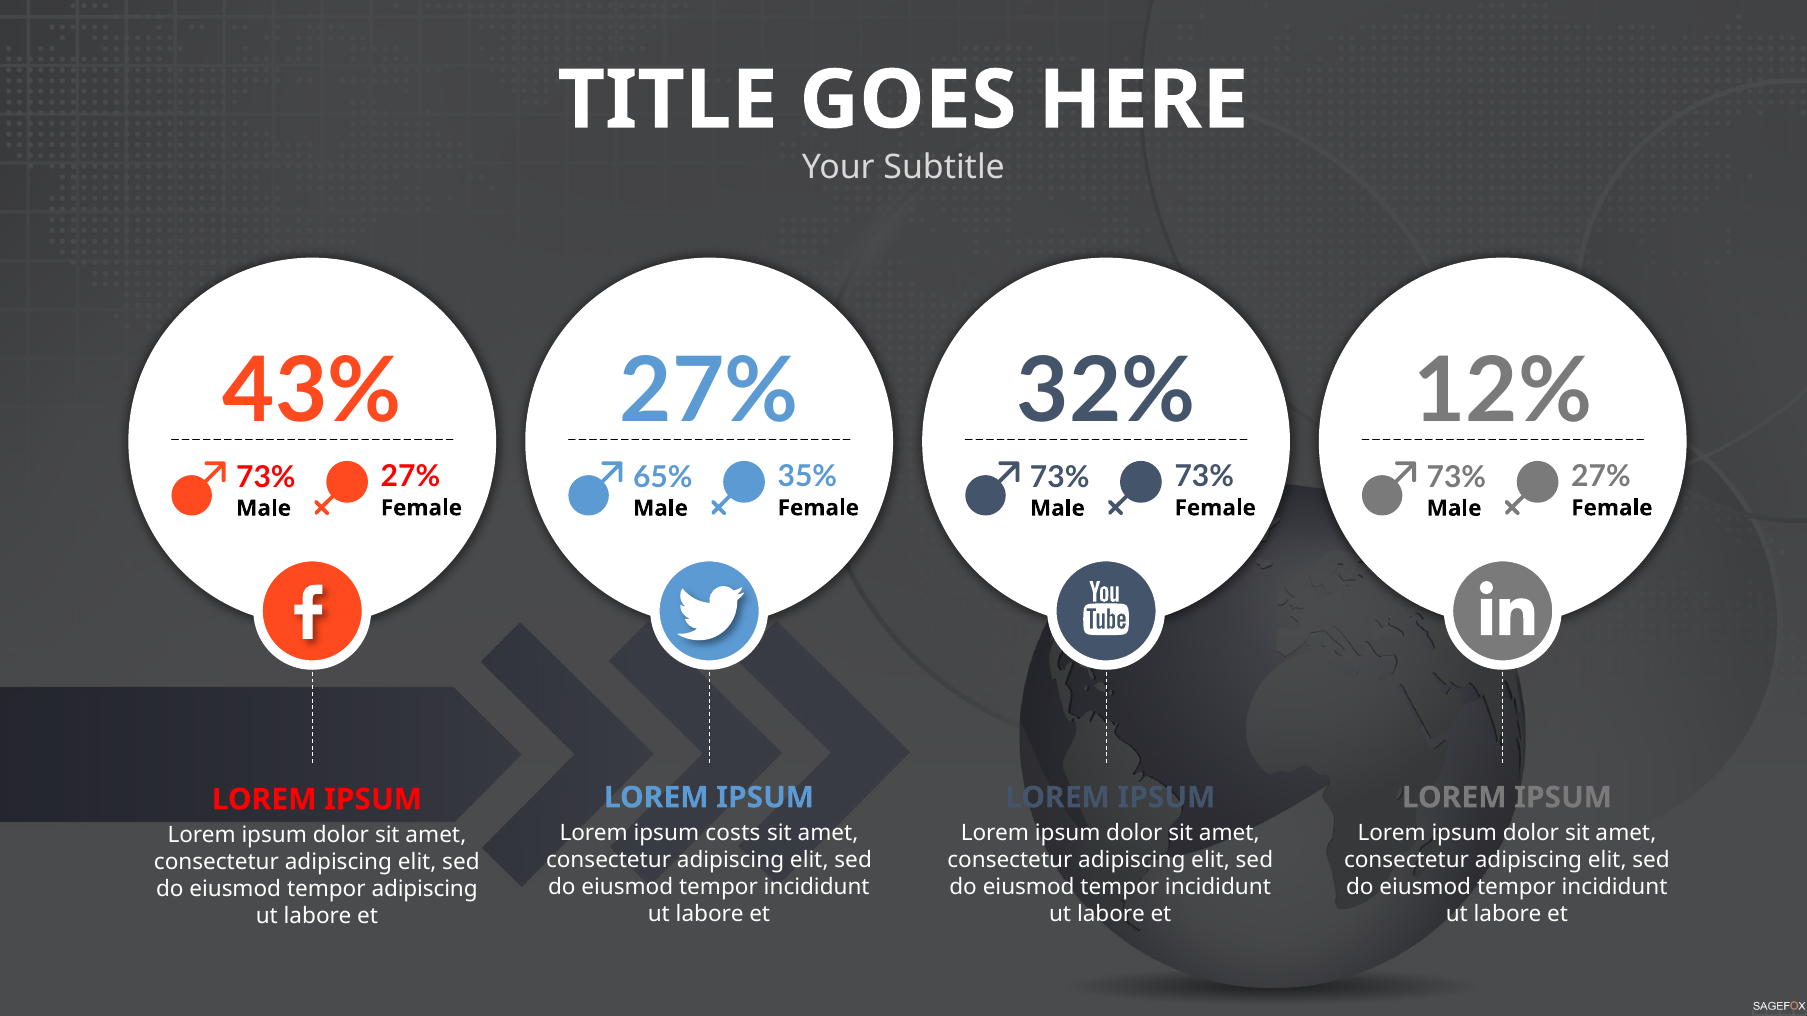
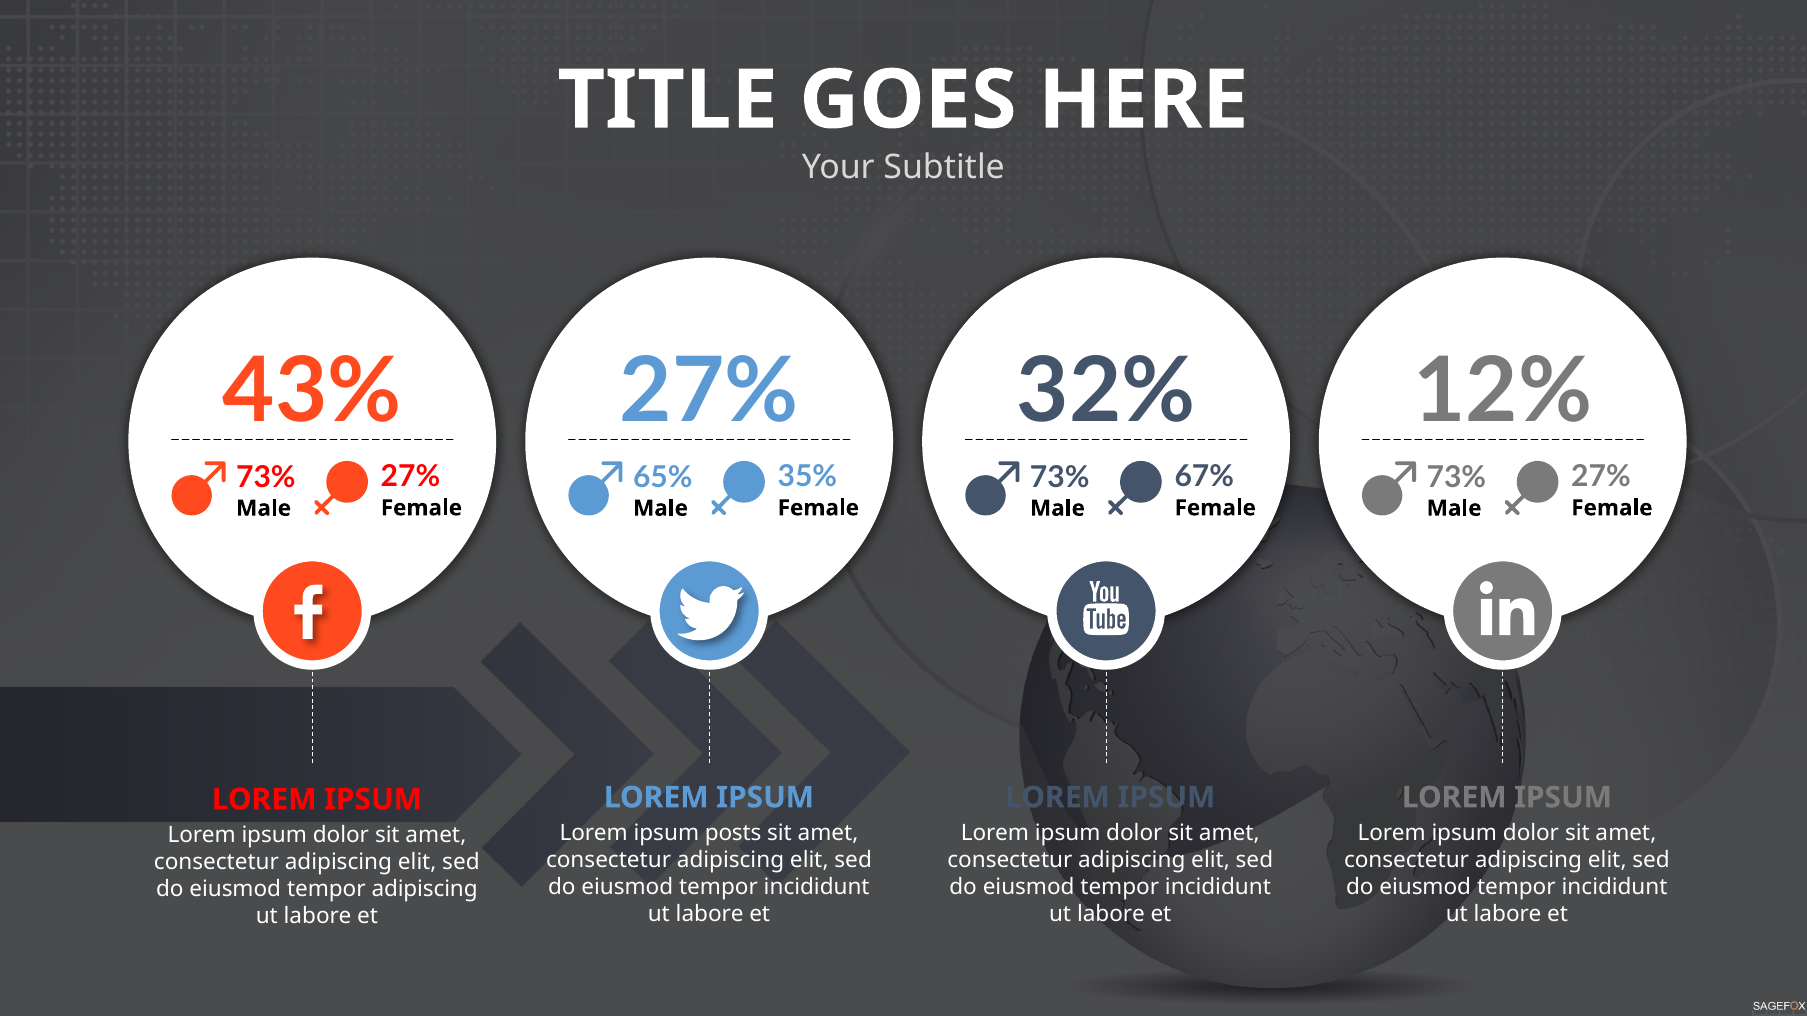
73%: 73% -> 67% (1204, 477)
costs: costs -> posts (733, 833)
